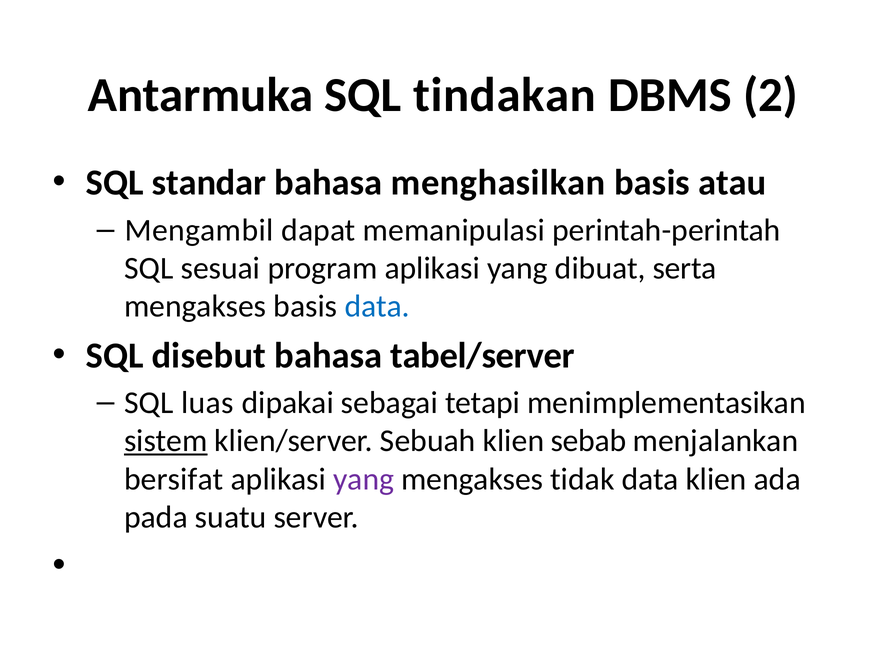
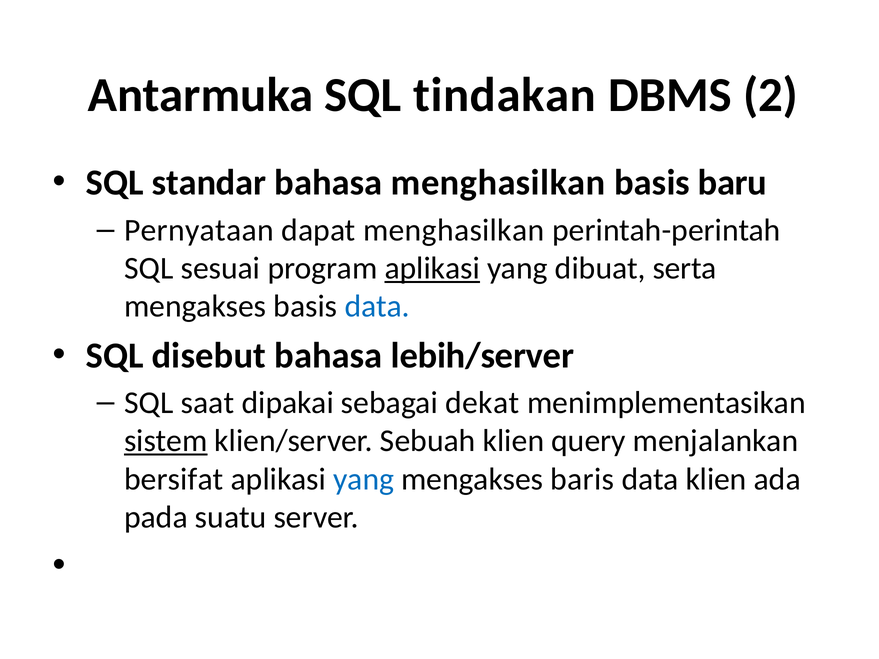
atau: atau -> baru (732, 183)
Mengambil: Mengambil -> Pernyataan (199, 230)
dapat memanipulasi: memanipulasi -> menghasilkan (454, 230)
aplikasi underline: none -> present (432, 268)
tabel/server: tabel/server -> lebih/server (482, 356)
luas: luas -> saat (208, 403)
tetapi: tetapi -> dekat (482, 403)
sebab: sebab -> query (588, 441)
yang colour: purple -> blue (364, 479)
tidak: tidak -> baris (582, 479)
